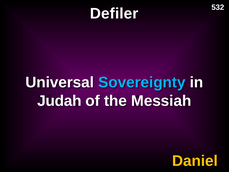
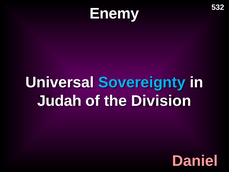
Defiler: Defiler -> Enemy (114, 14)
Messiah: Messiah -> Division (161, 101)
Daniel colour: yellow -> pink (195, 161)
